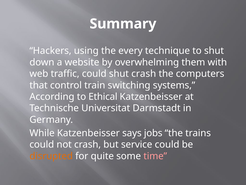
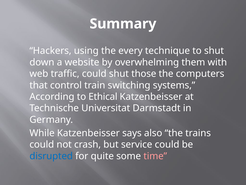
shut crash: crash -> those (144, 74)
jobs: jobs -> also (153, 133)
disrupted colour: orange -> blue (51, 156)
